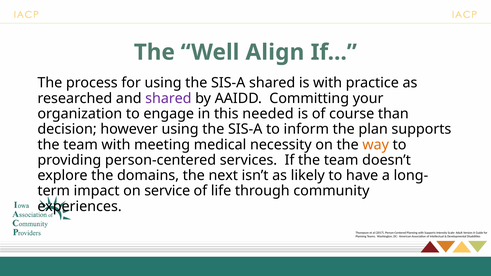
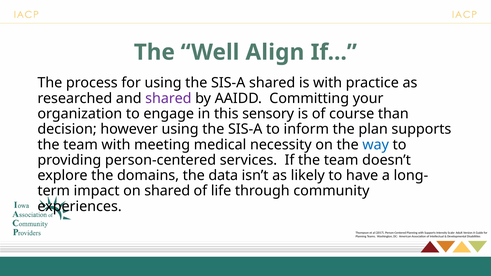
needed: needed -> sensory (268, 114)
way colour: orange -> blue (376, 145)
next: next -> data (223, 176)
on service: service -> shared (167, 191)
